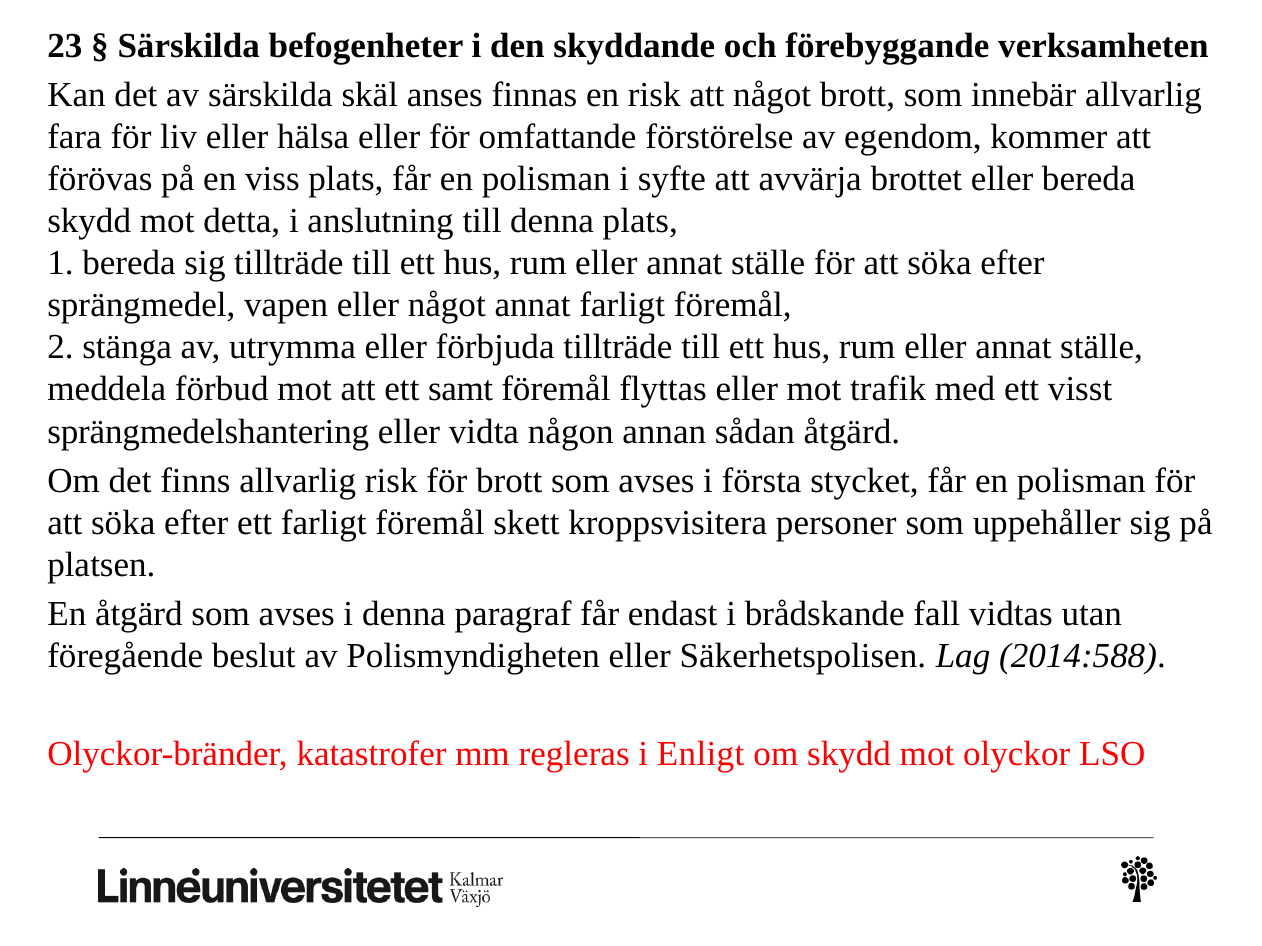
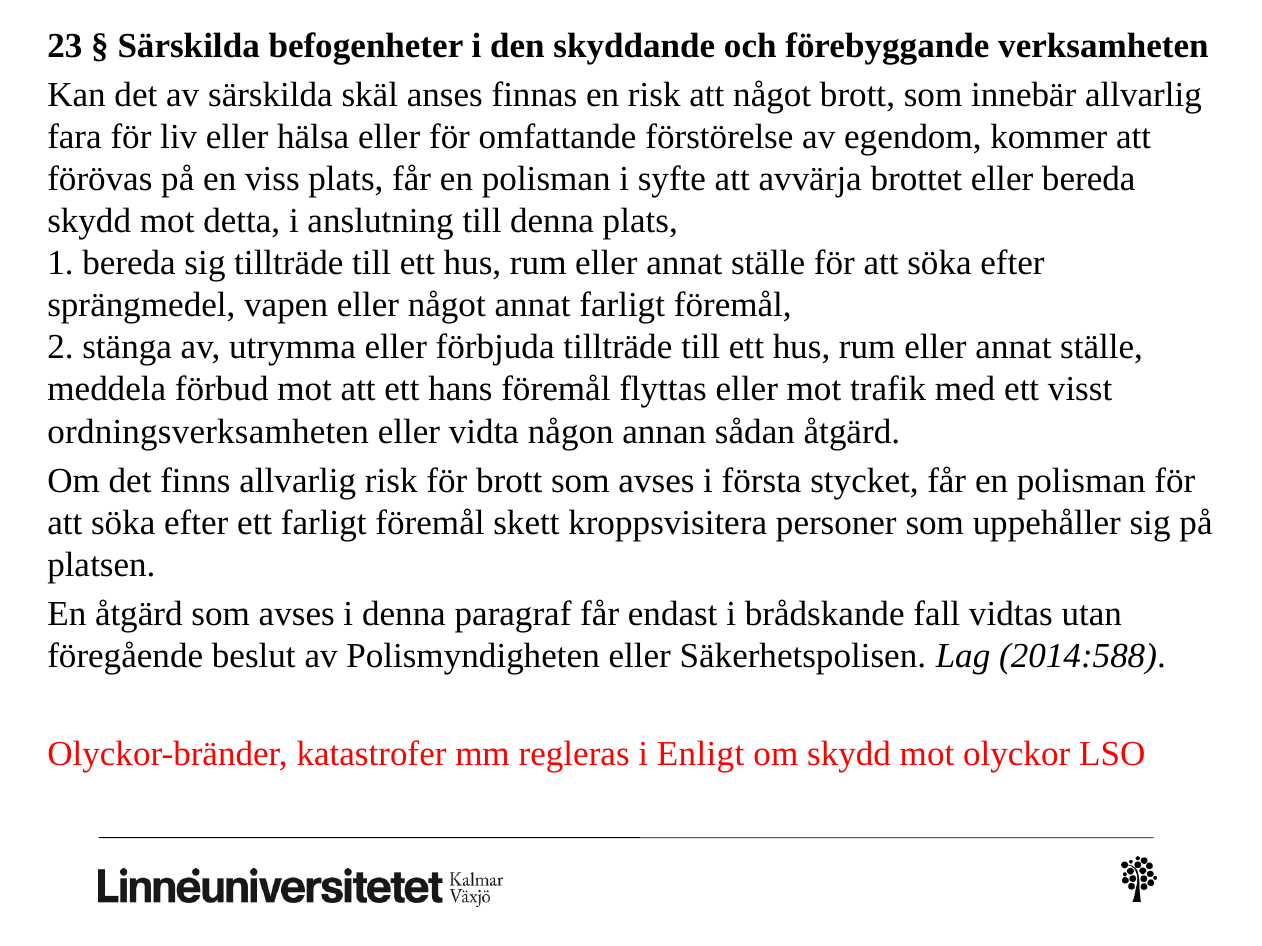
samt: samt -> hans (460, 390)
sprängmedelshantering: sprängmedelshantering -> ordningsverksamheten (208, 432)
